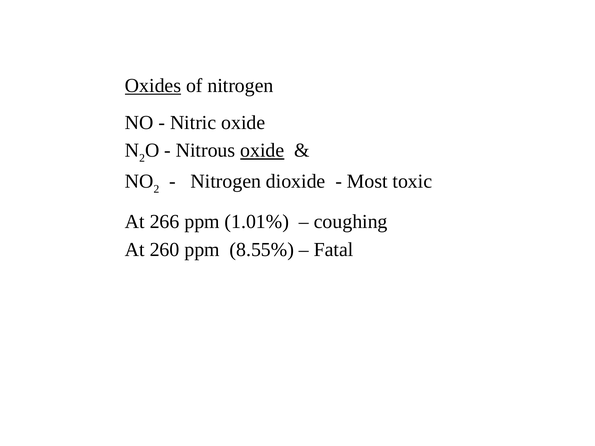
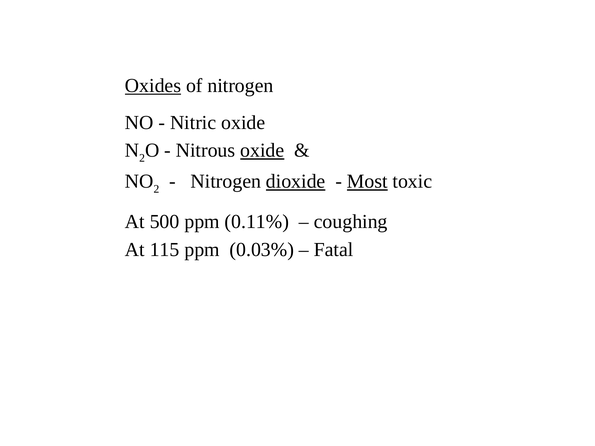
dioxide underline: none -> present (296, 182)
Most underline: none -> present (367, 182)
266: 266 -> 500 (165, 222)
1.01%: 1.01% -> 0.11% (257, 222)
260: 260 -> 115 (165, 250)
8.55%: 8.55% -> 0.03% (262, 250)
